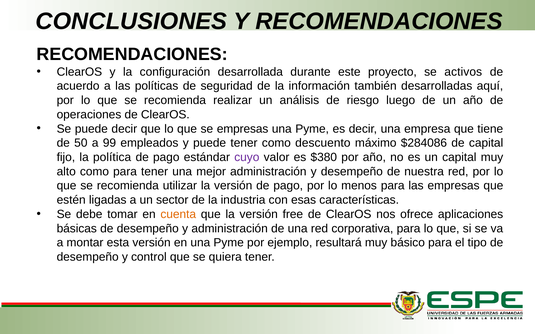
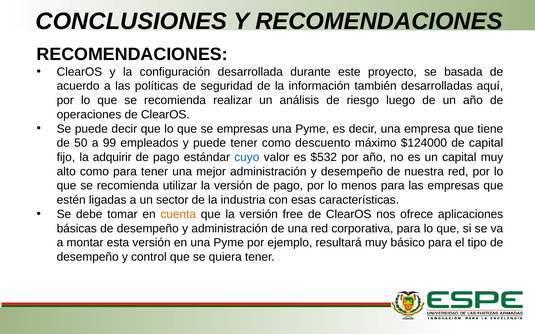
activos: activos -> basada (463, 72)
$284086: $284086 -> $124000 (424, 143)
política: política -> adquirir (112, 157)
cuyo colour: purple -> blue (247, 157)
$380: $380 -> $532 (324, 157)
